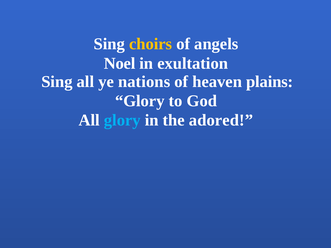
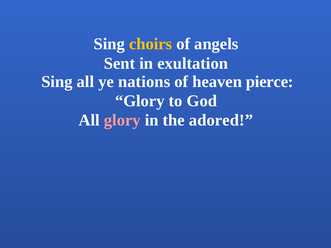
Noel: Noel -> Sent (120, 64)
plains: plains -> pierce (270, 82)
glory colour: light blue -> pink (122, 120)
